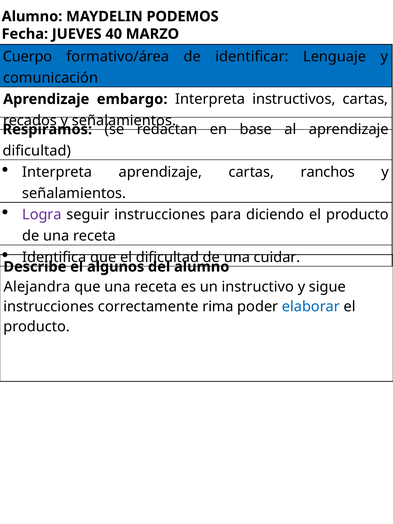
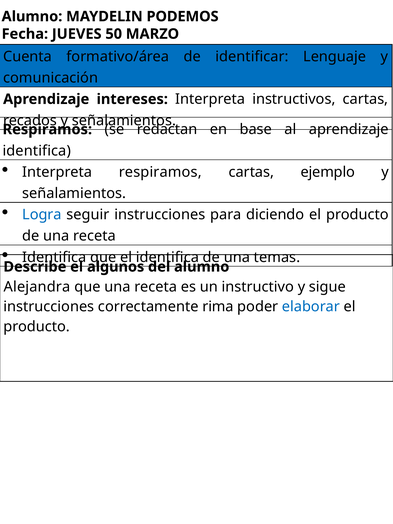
40: 40 -> 50 (114, 34)
Cuerpo: Cuerpo -> Cuenta (28, 57)
embargo: embargo -> intereses (132, 99)
dificultad: dificultad -> identifica (37, 151)
Interpreta aprendizaje: aprendizaje -> respiramos (160, 172)
ranchos: ranchos -> ejemplo (328, 172)
Logra colour: purple -> blue (42, 215)
el dificultad: dificultad -> identifica (167, 257)
cuidar: cuidar -> temas (277, 257)
